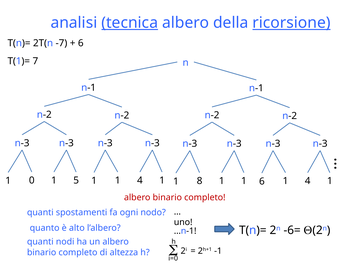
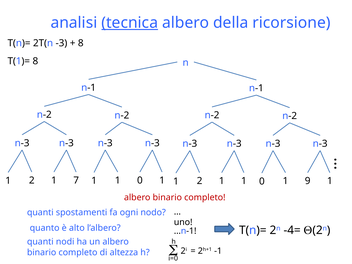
ricorsione underline: present -> none (291, 23)
-7: -7 -> -3 (61, 43)
6: 6 -> 8 (81, 43)
T(1)= 7: 7 -> 8 (35, 61)
0: 0 -> 2 (32, 180)
5: 5 -> 7 (76, 180)
4: 4 -> 0 (140, 180)
8: 8 -> 2 (200, 181)
6: 6 -> 0 (262, 181)
4: 4 -> 9 (308, 181)
-6=: -6= -> -4= (292, 230)
